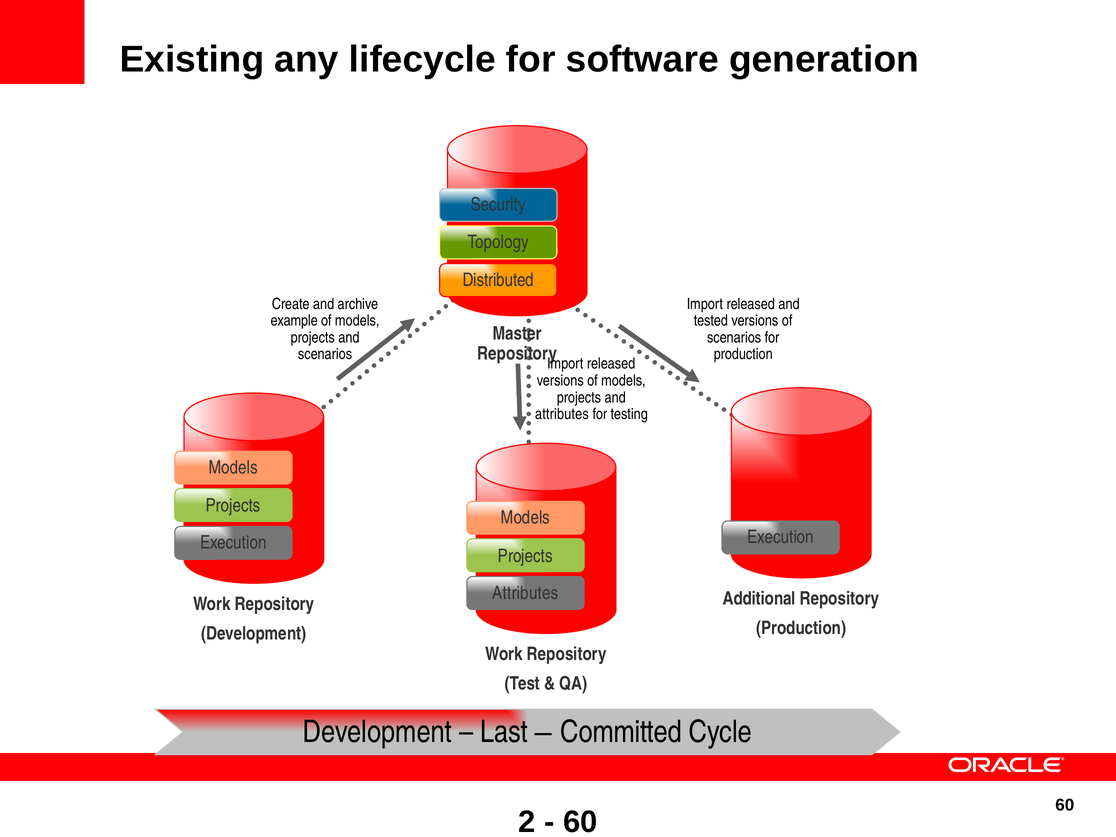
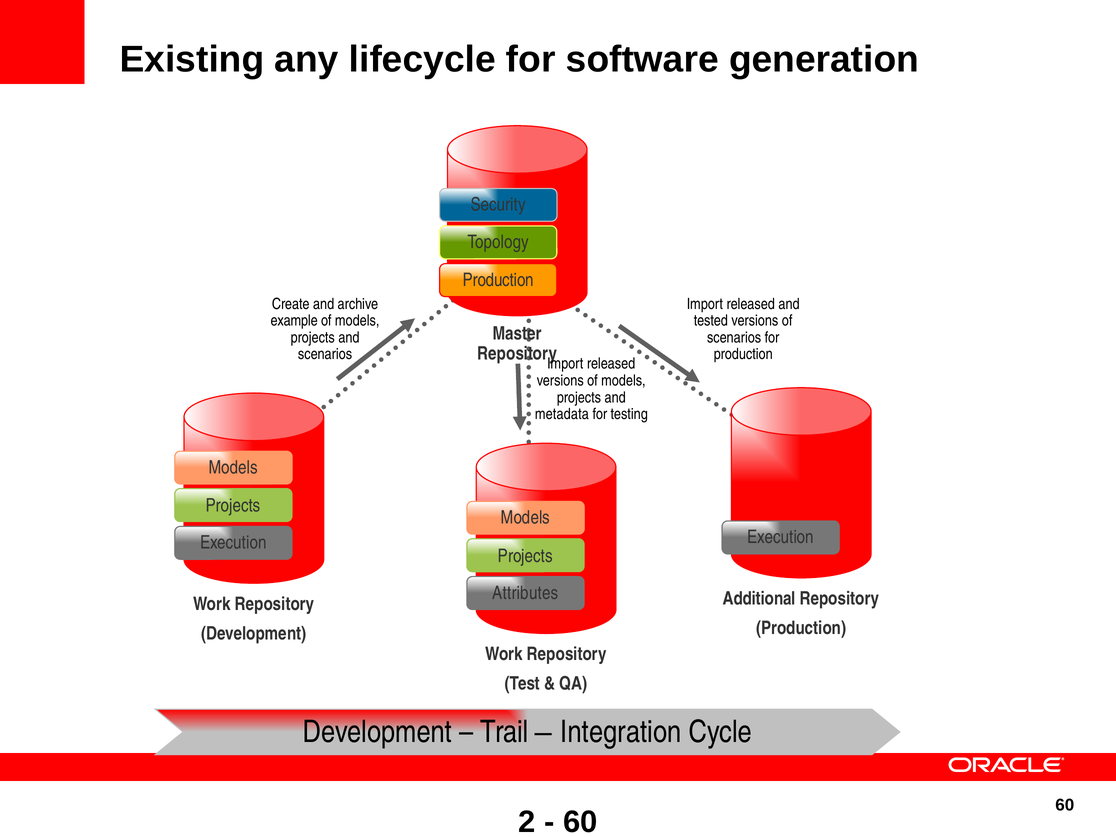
Distributed: Distributed -> Production (498, 280)
attributes: attributes -> metadata (562, 414)
Last: Last -> Trail (504, 732)
Committed: Committed -> Integration (621, 732)
